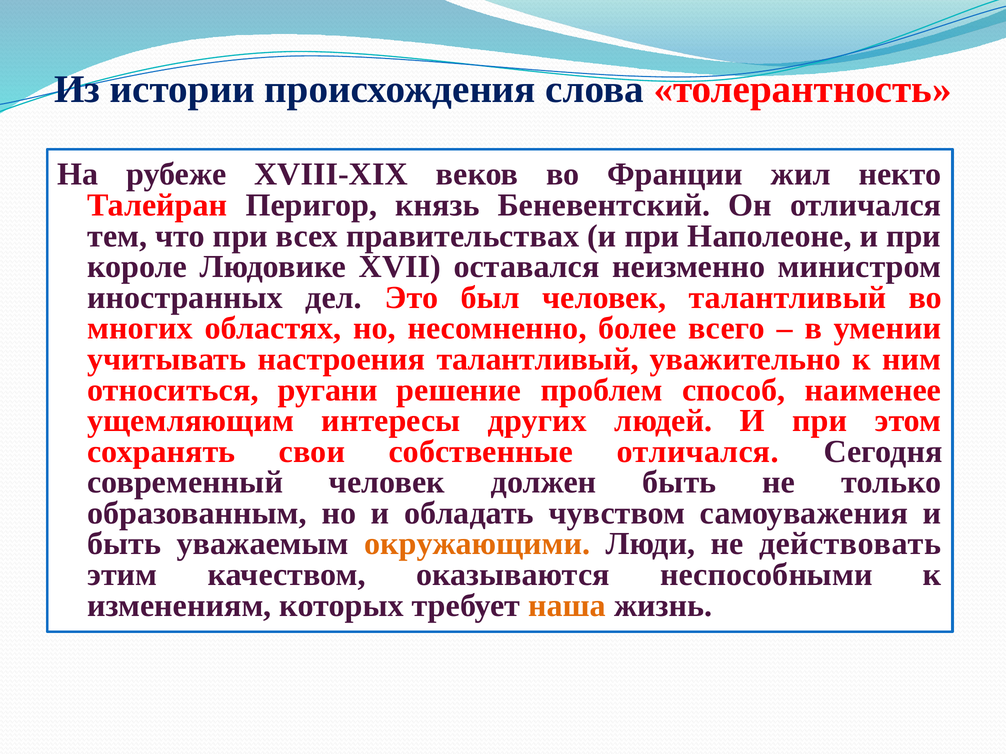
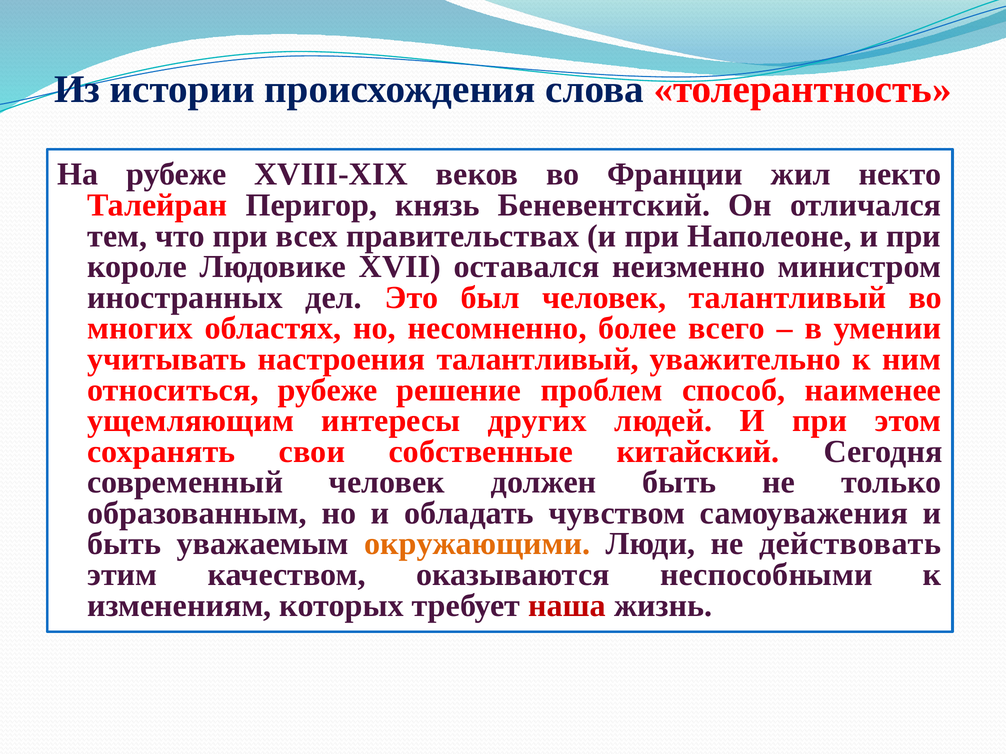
относиться ругани: ругани -> рубеже (328, 390)
собственные отличался: отличался -> китайский (698, 452)
наша colour: orange -> red (567, 606)
